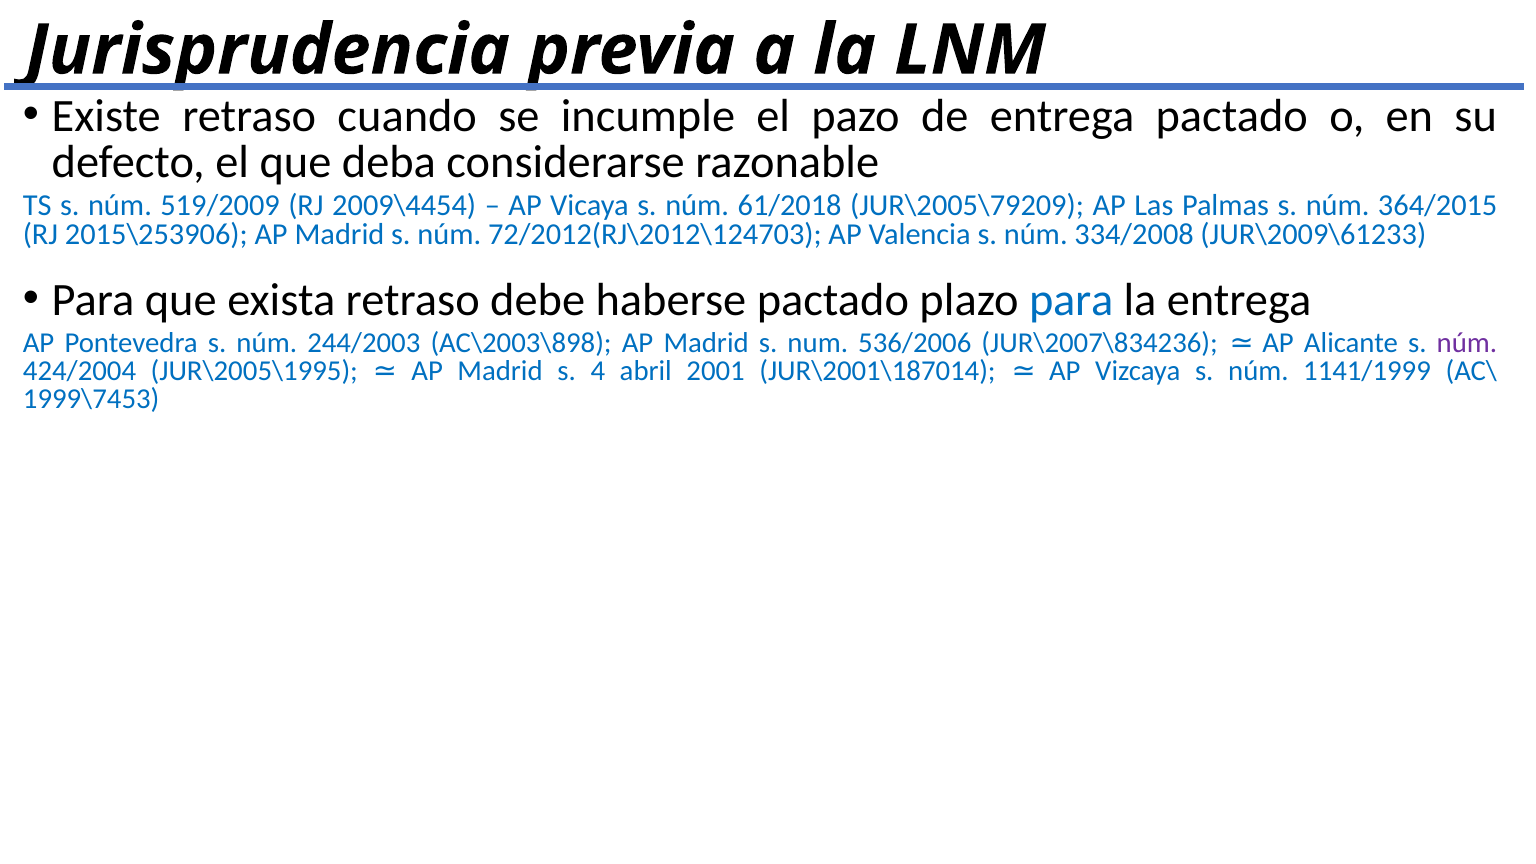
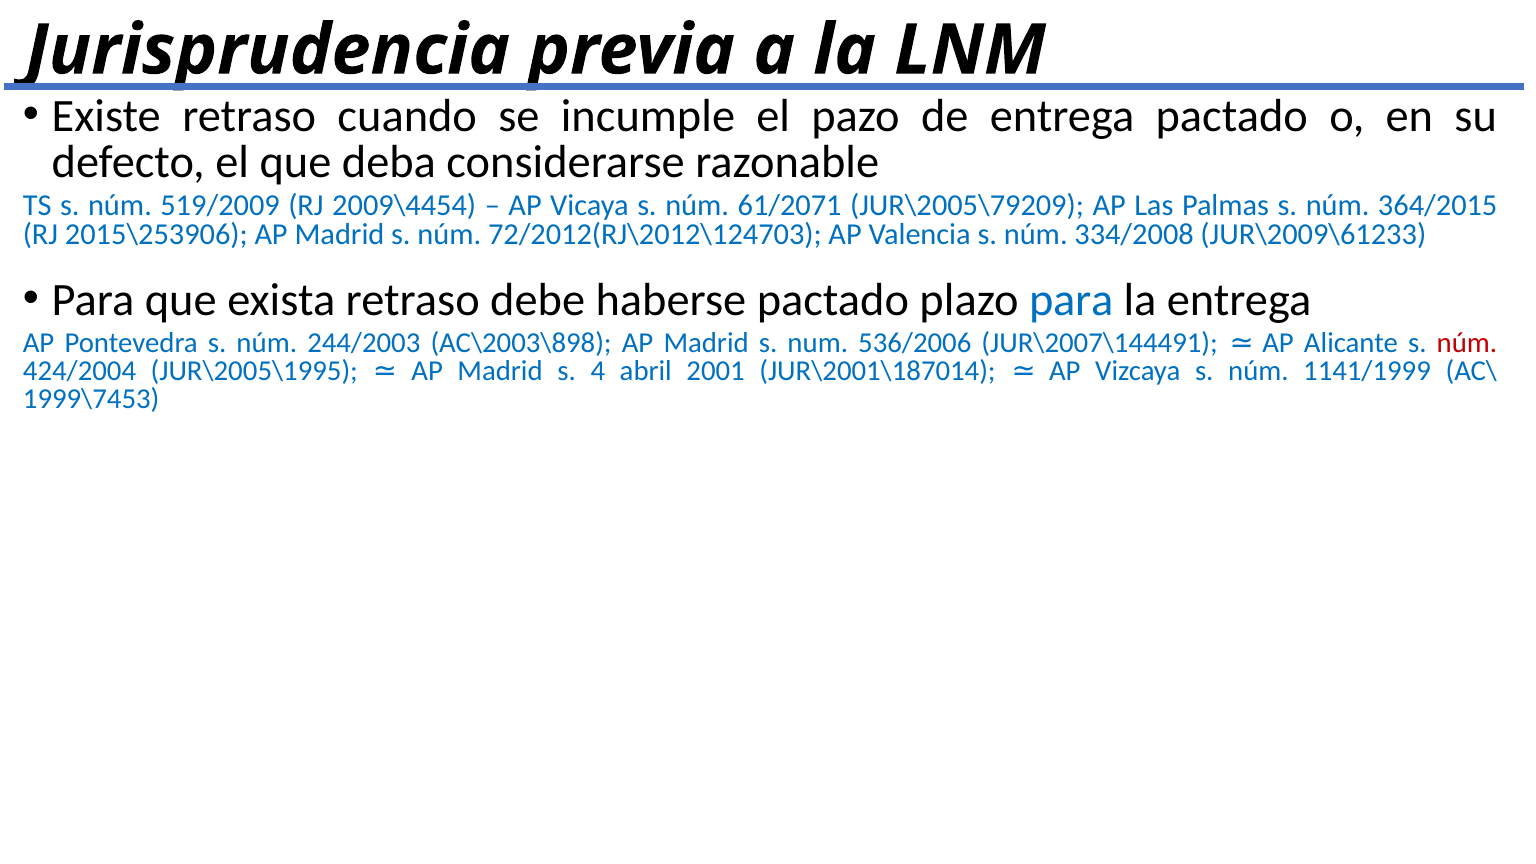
61/2018: 61/2018 -> 61/2071 (790, 205)
JUR\2007\834236: JUR\2007\834236 -> JUR\2007\144491 (1100, 343)
núm colour: purple -> red (1467, 343)
